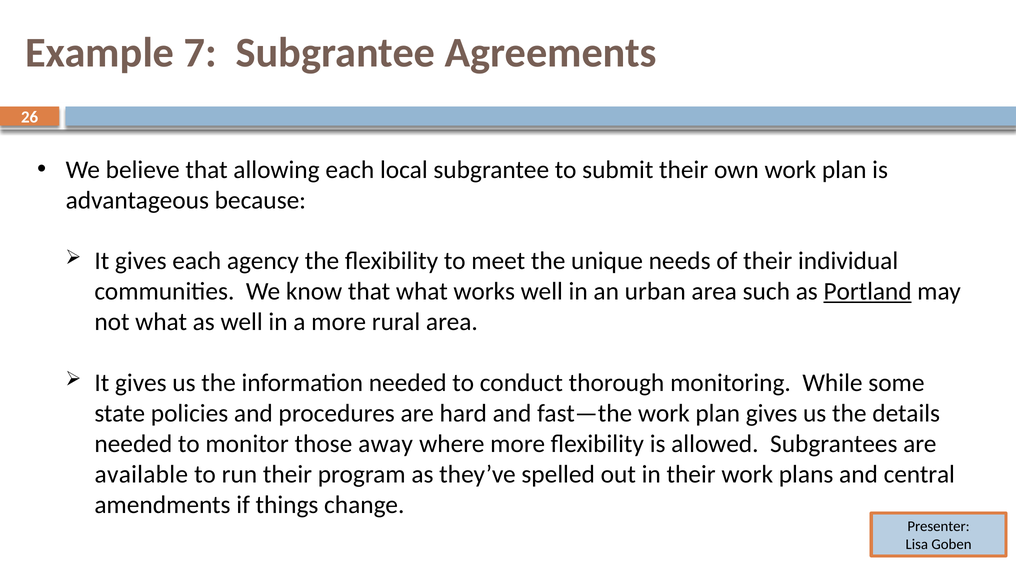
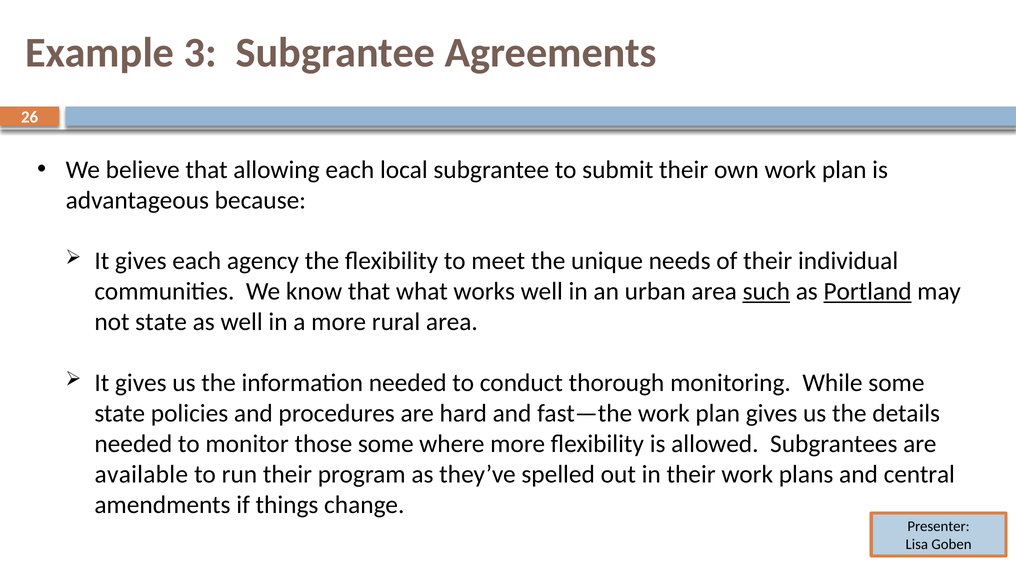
7: 7 -> 3 (200, 53)
such underline: none -> present (766, 292)
not what: what -> state (161, 322)
those away: away -> some (386, 444)
